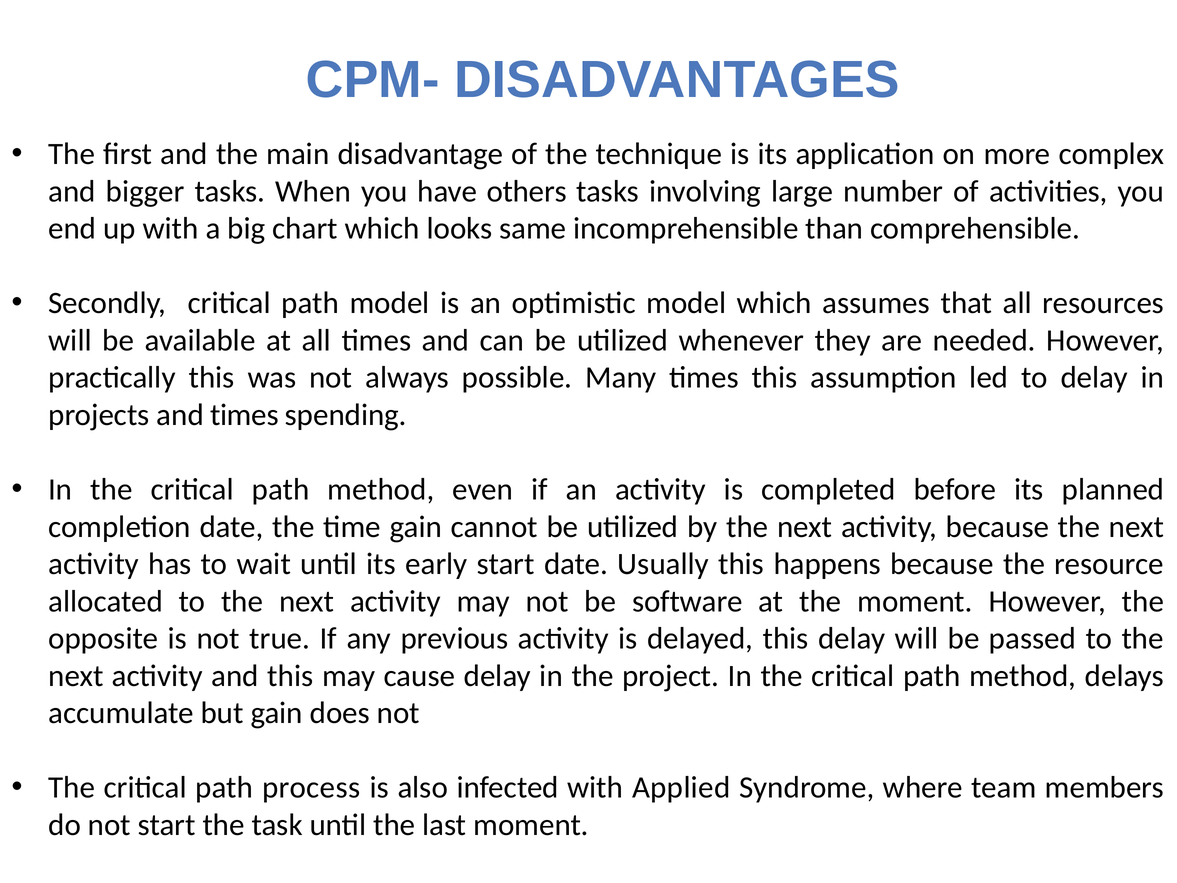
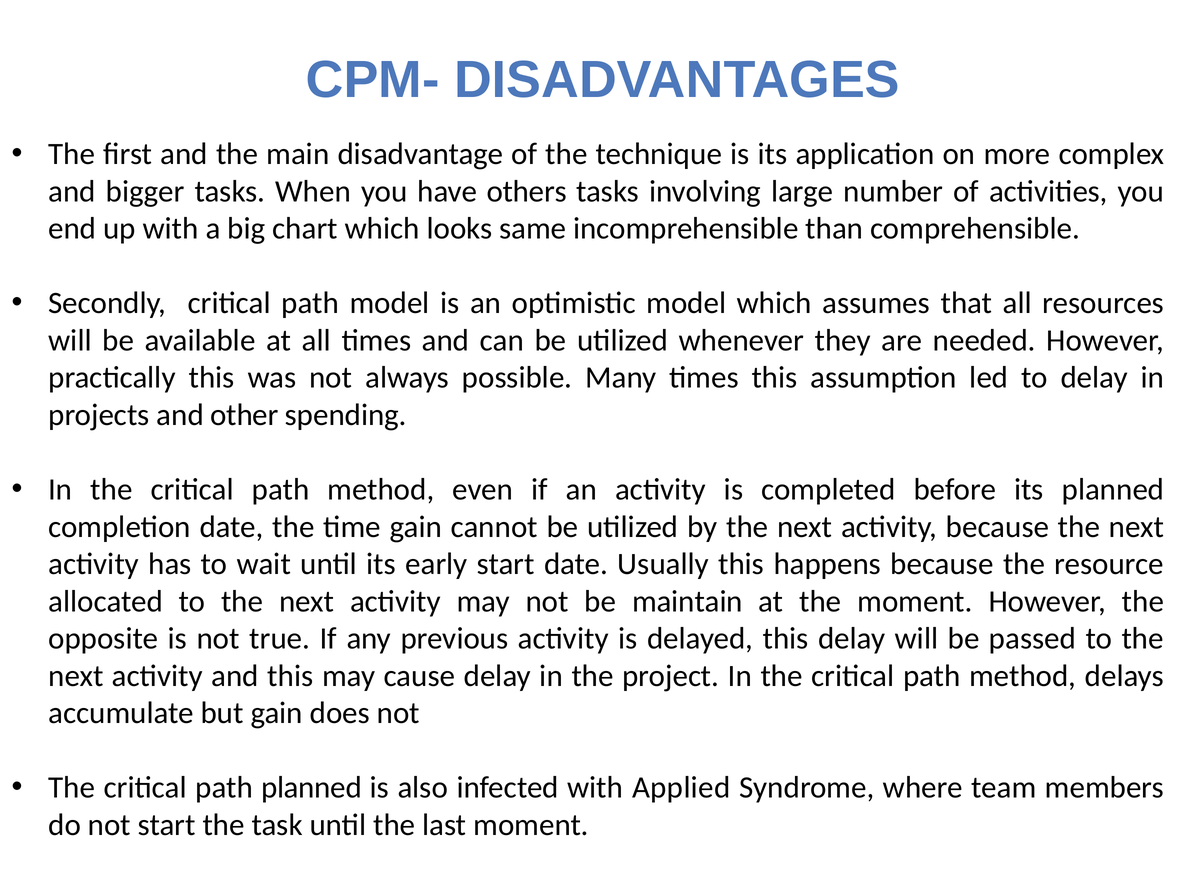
and times: times -> other (244, 415)
software: software -> maintain (687, 601)
path process: process -> planned (311, 787)
